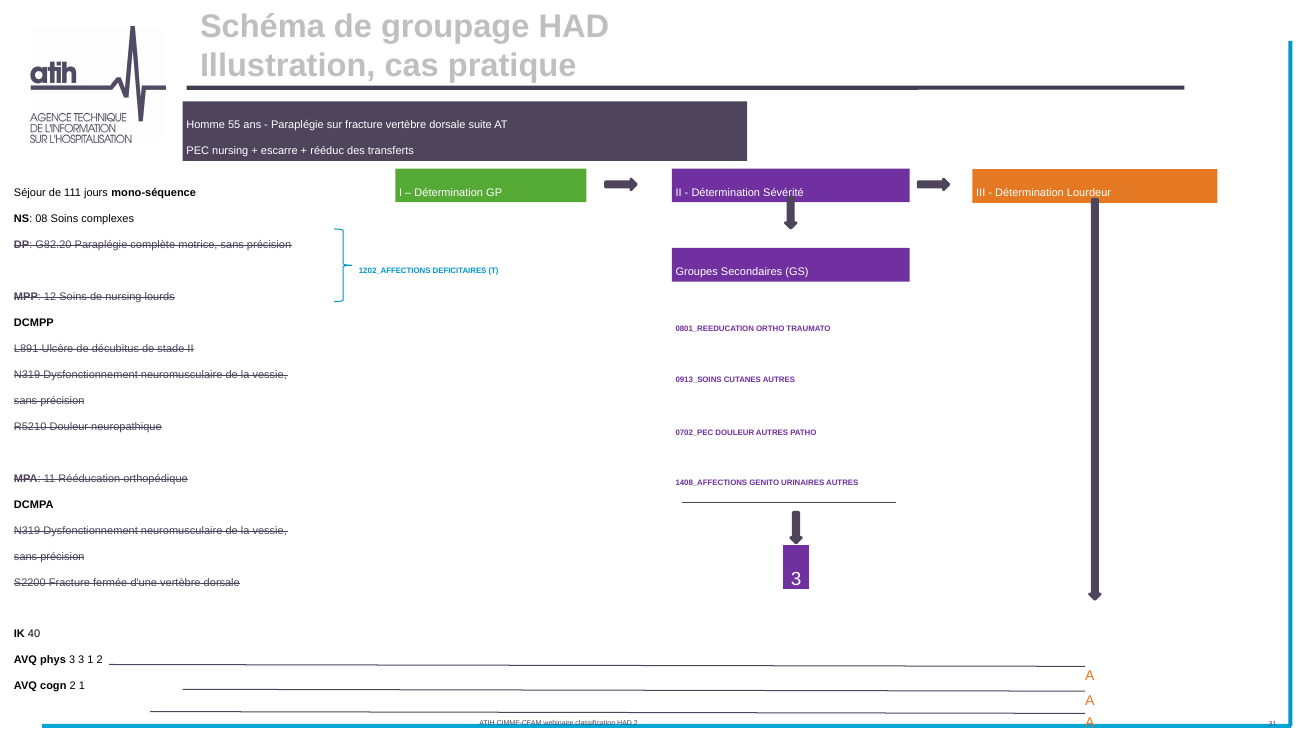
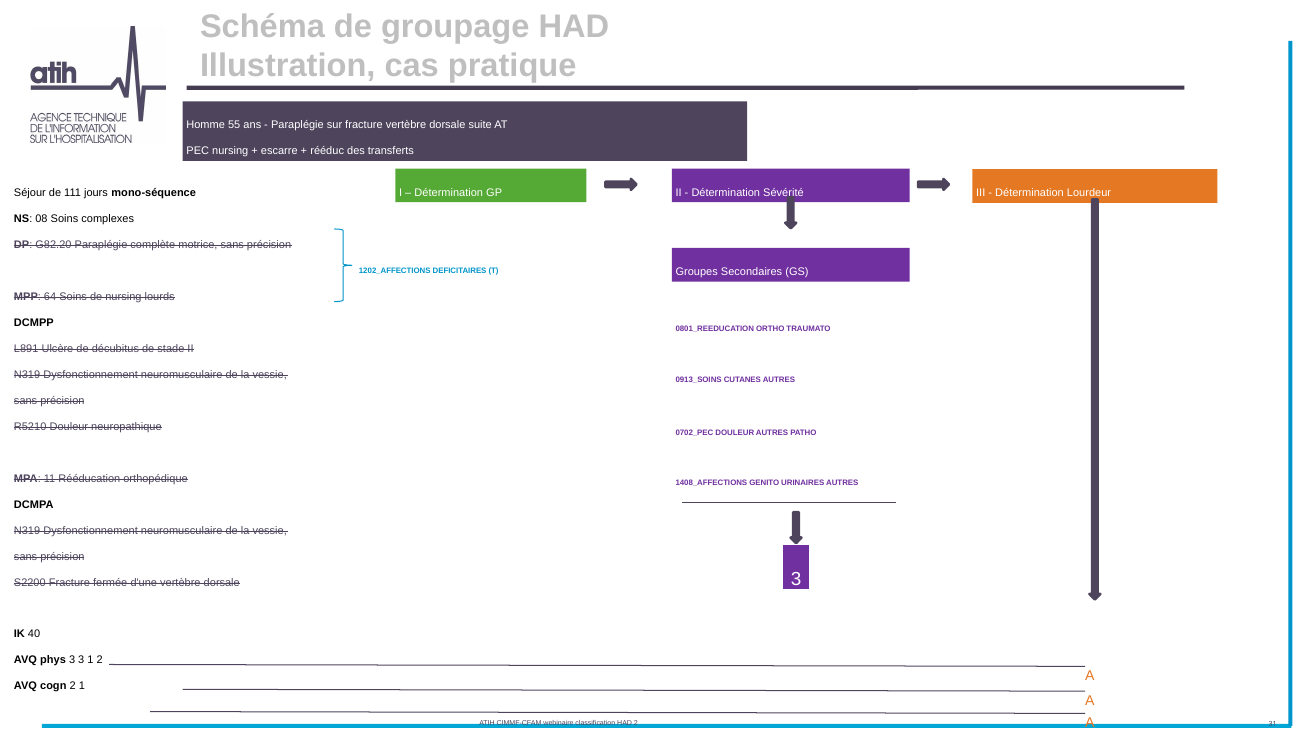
12: 12 -> 64 (50, 297)
